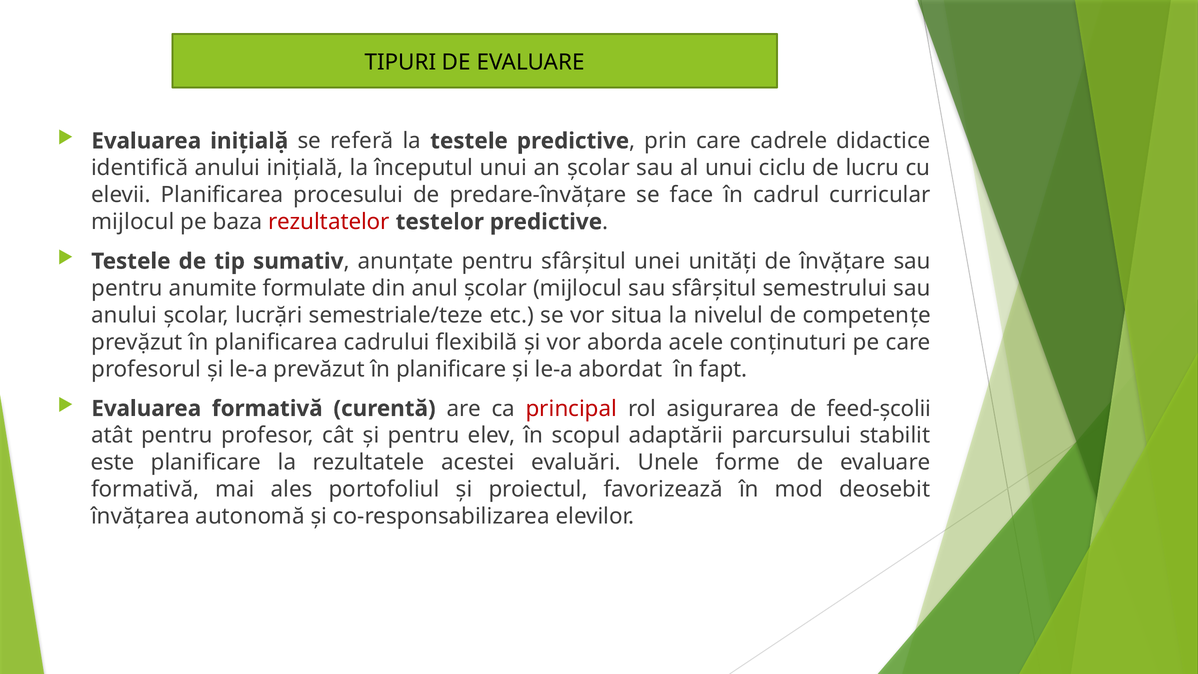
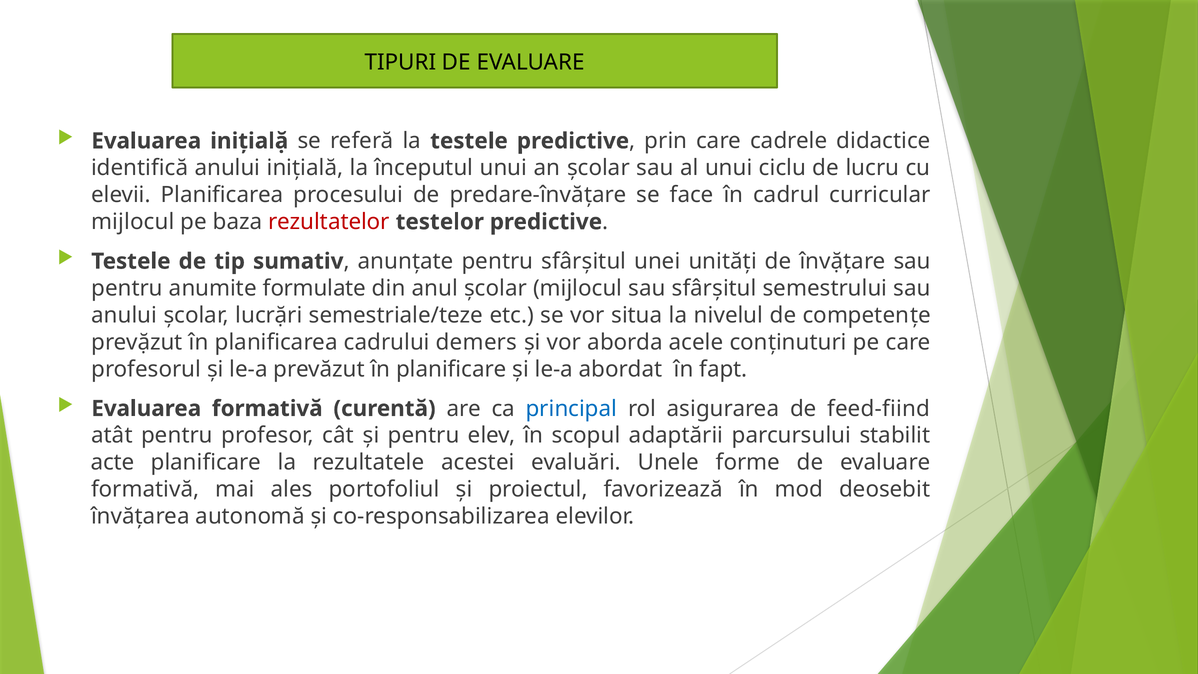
flexibilă: flexibilă -> demers (477, 342)
principal colour: red -> blue (571, 409)
feed-școlii: feed-școlii -> feed-fiind (879, 409)
este: este -> acte (113, 462)
